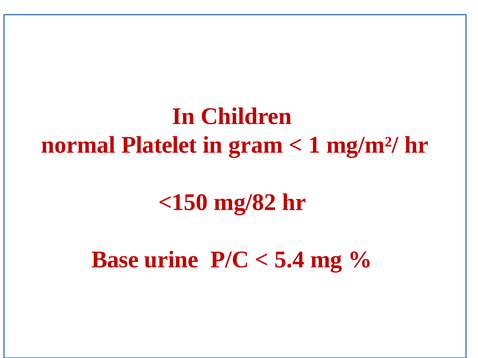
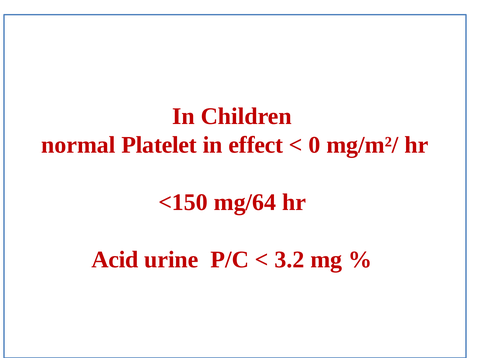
gram: gram -> effect (256, 145)
1: 1 -> 0 (314, 145)
mg/82: mg/82 -> mg/64 (245, 203)
Base: Base -> Acid (115, 260)
5.4: 5.4 -> 3.2 (289, 260)
